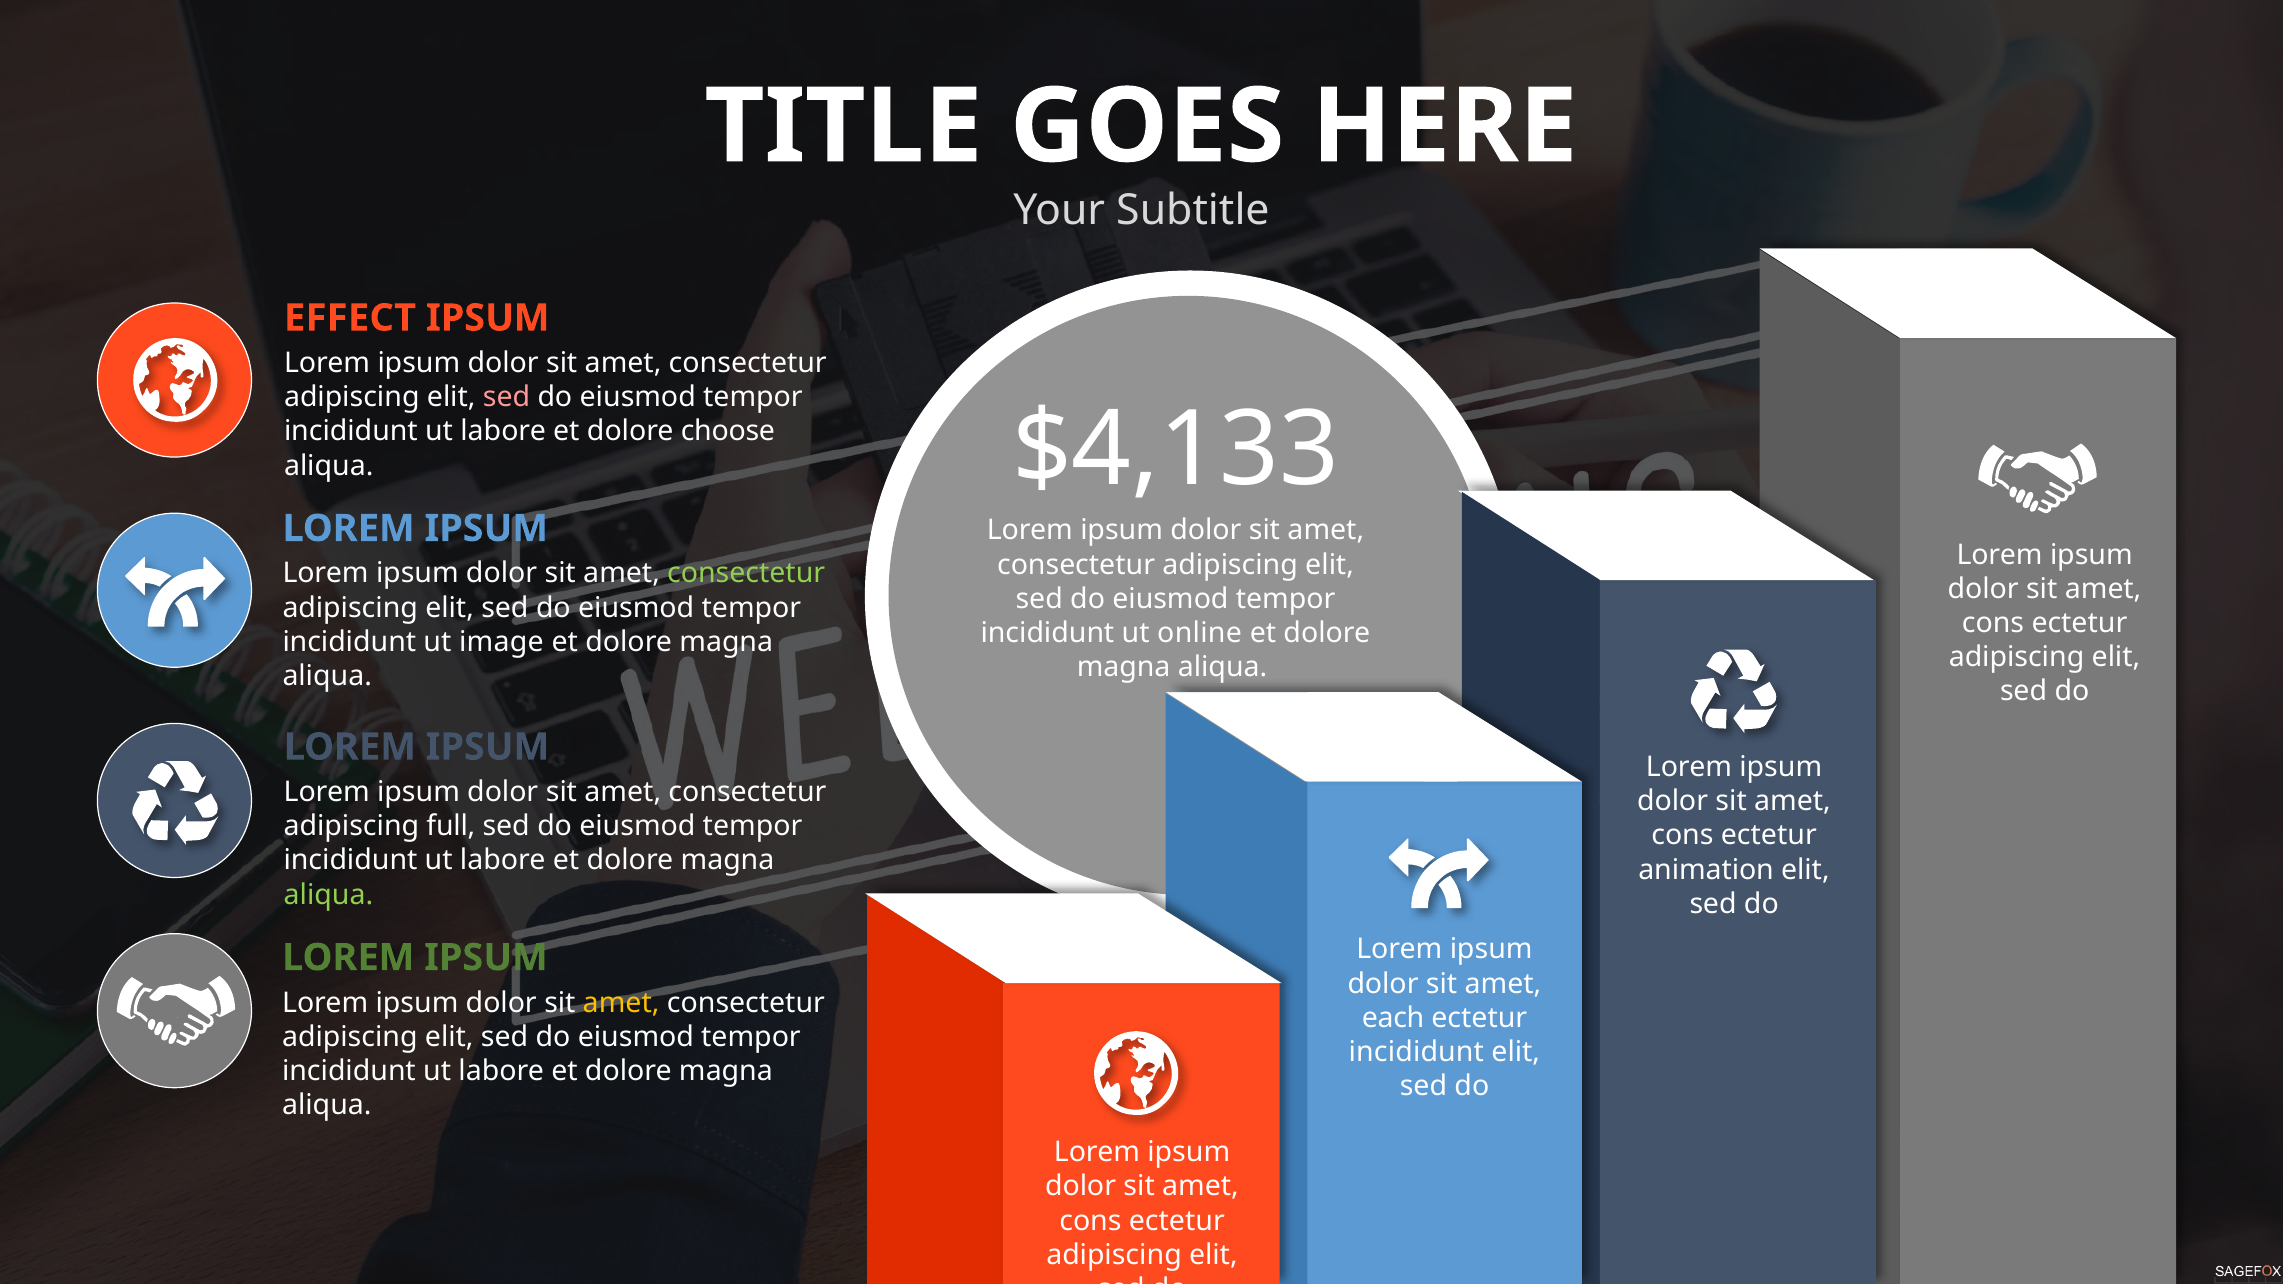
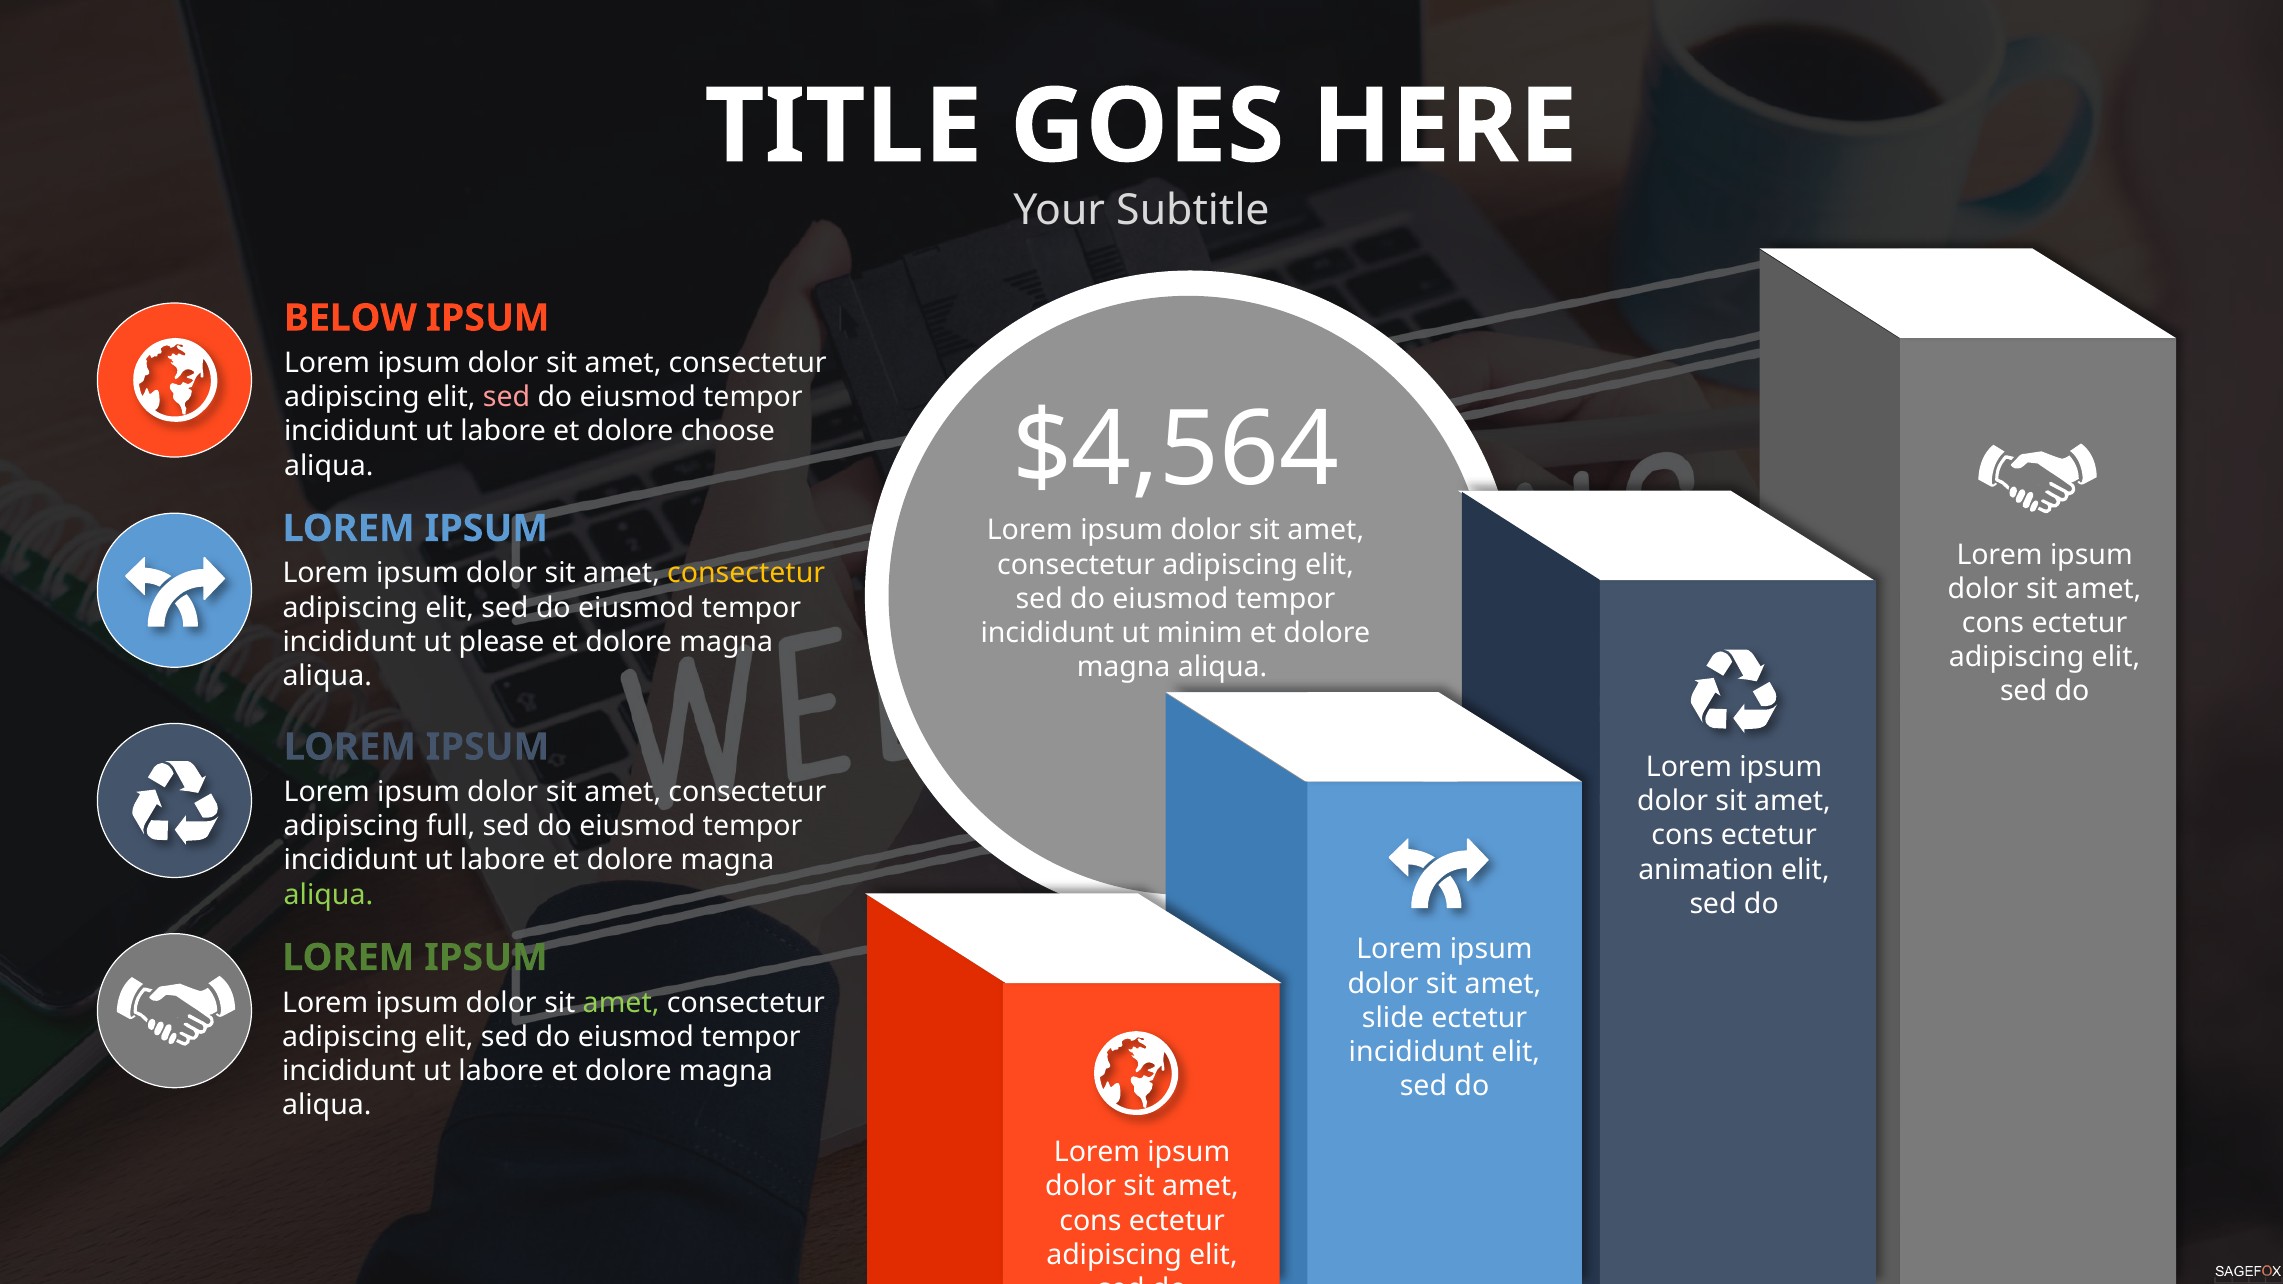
EFFECT: EFFECT -> BELOW (350, 318)
$4,133: $4,133 -> $4,564 (1176, 450)
consectetur colour: light green -> yellow (746, 574)
online: online -> minim (1200, 633)
image: image -> please (502, 642)
amet colour: yellow -> light green (621, 1003)
each: each -> slide (1393, 1018)
